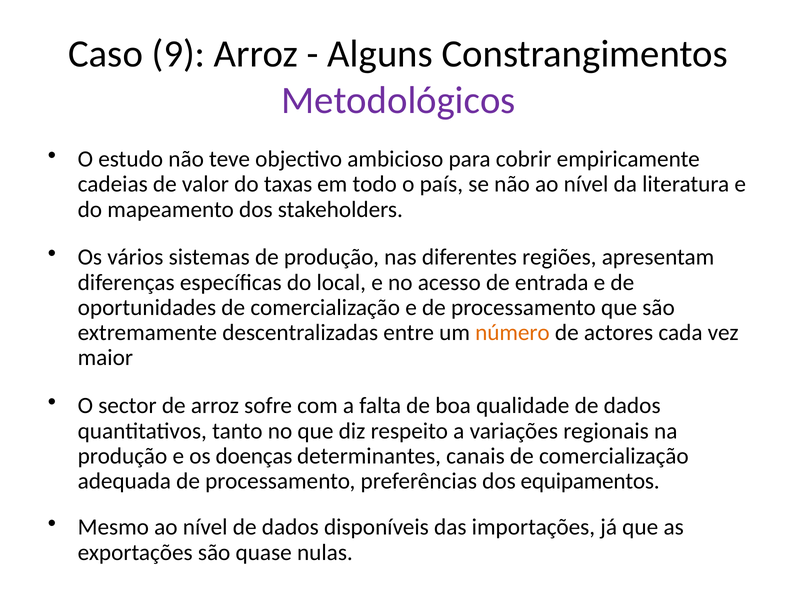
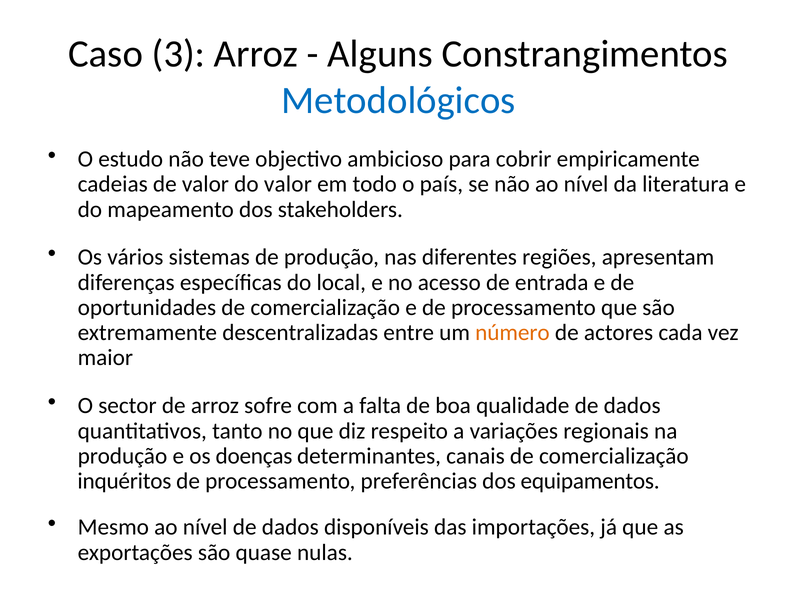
9: 9 -> 3 (178, 54)
Metodológicos colour: purple -> blue (398, 100)
do taxas: taxas -> valor (288, 184)
adequada: adequada -> inquéritos (124, 481)
